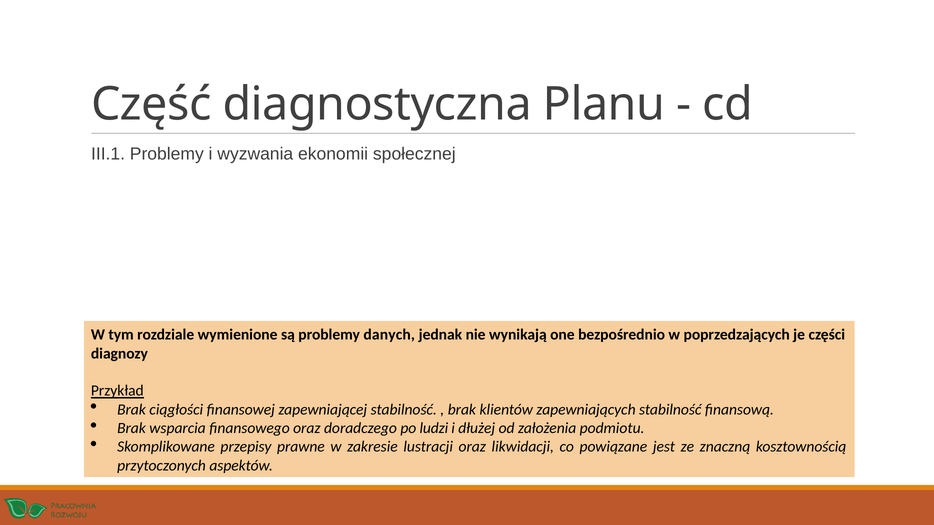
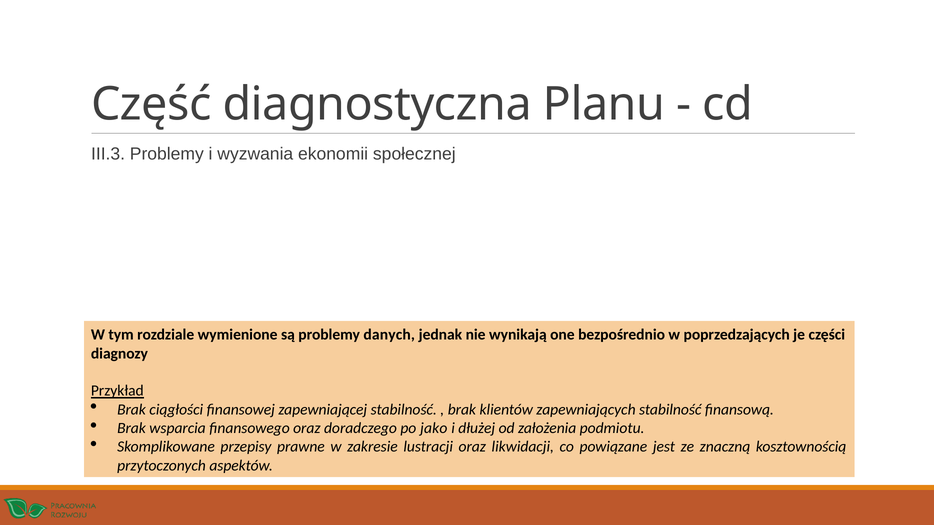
III.1: III.1 -> III.3 (108, 154)
ludzi: ludzi -> jako (434, 428)
